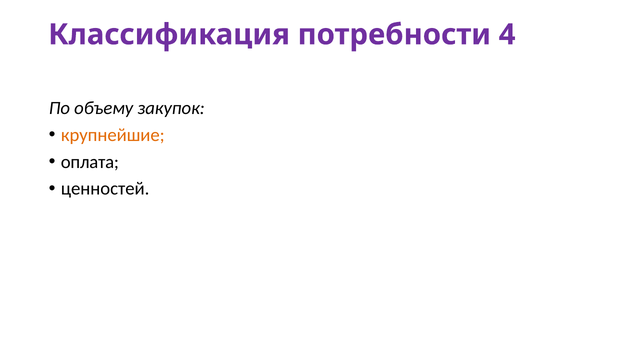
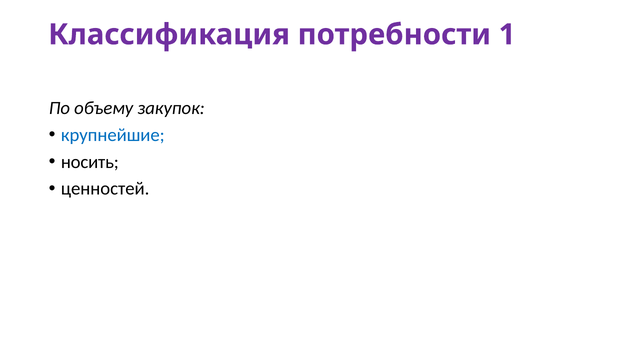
4: 4 -> 1 (507, 35)
крупнейшие colour: orange -> blue (113, 135)
оплата: оплата -> носить (90, 162)
